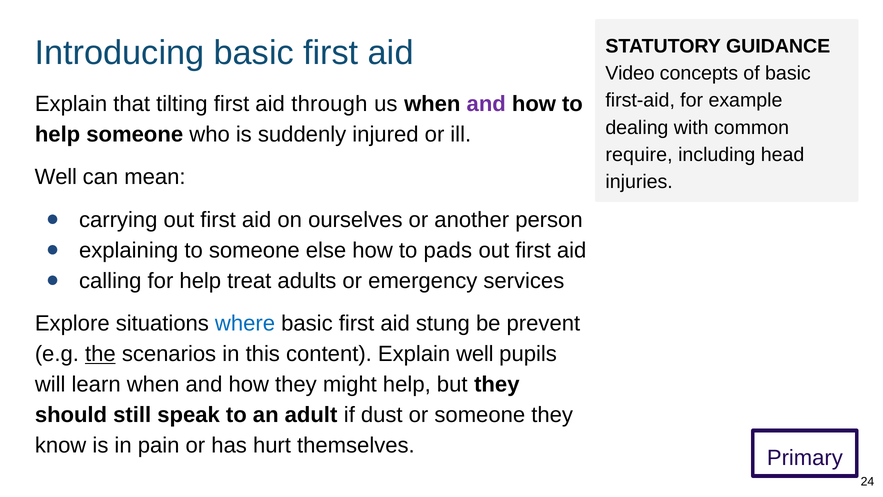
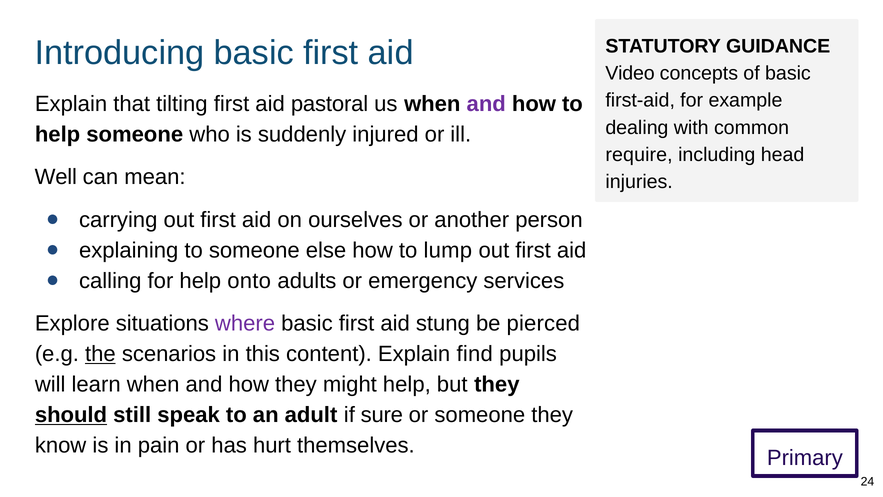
through: through -> pastoral (330, 104)
pads: pads -> lump (448, 250)
treat: treat -> onto (249, 281)
where colour: blue -> purple (245, 323)
prevent: prevent -> pierced (543, 323)
Explain well: well -> find (475, 354)
should underline: none -> present (71, 415)
dust: dust -> sure (382, 415)
